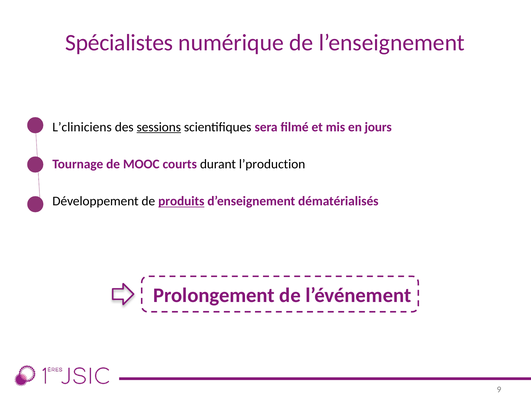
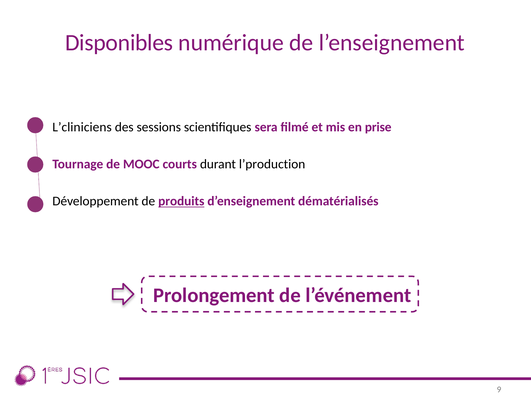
Spécialistes: Spécialistes -> Disponibles (119, 43)
sessions underline: present -> none (159, 127)
jours: jours -> prise (378, 127)
